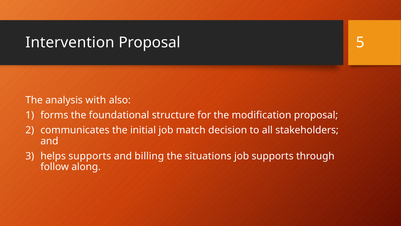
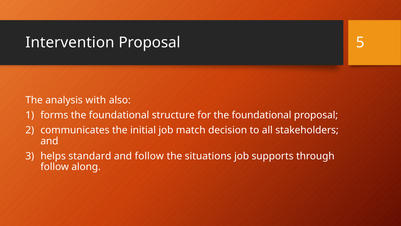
for the modification: modification -> foundational (262, 115)
helps supports: supports -> standard (90, 156)
and billing: billing -> follow (149, 156)
